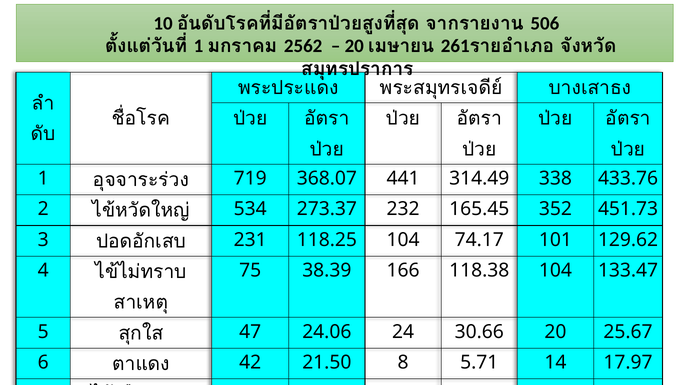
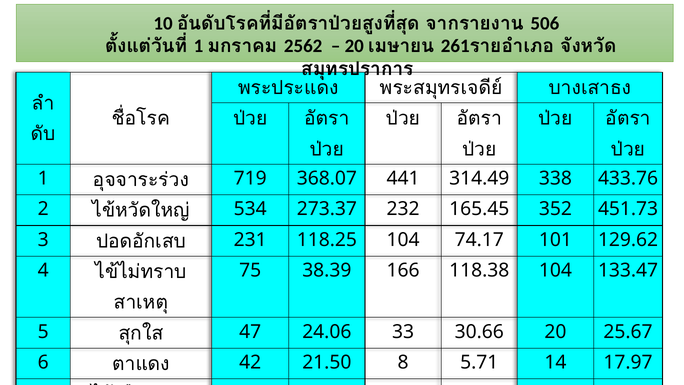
24: 24 -> 33 (403, 331)
